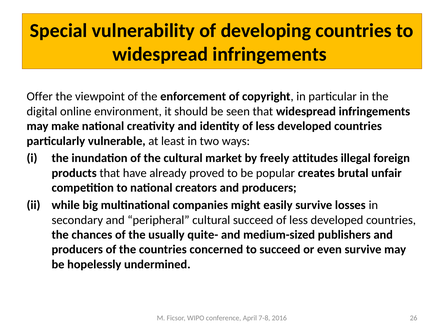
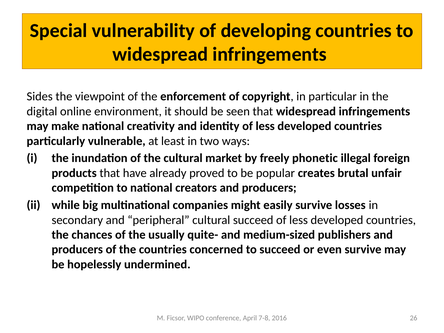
Offer: Offer -> Sides (40, 97)
attitudes: attitudes -> phonetic (315, 158)
